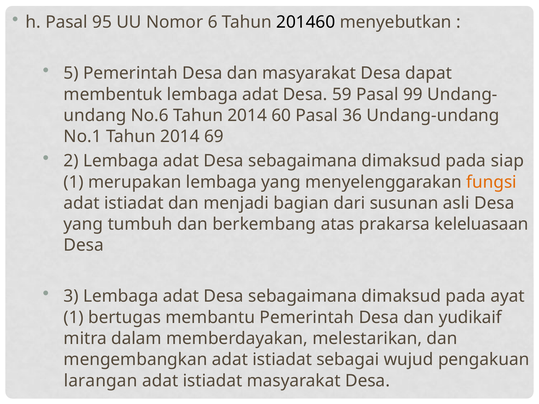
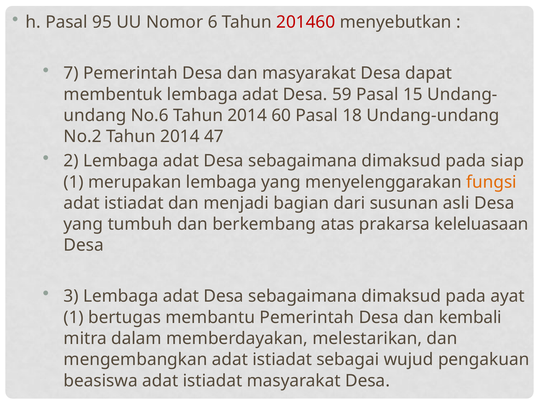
201460 colour: black -> red (306, 22)
5: 5 -> 7 (71, 73)
99: 99 -> 15 (413, 94)
36: 36 -> 18 (352, 116)
No.1: No.1 -> No.2 (83, 137)
69: 69 -> 47 (214, 137)
yudikaif: yudikaif -> kembali (470, 318)
larangan: larangan -> beasiswa (101, 381)
